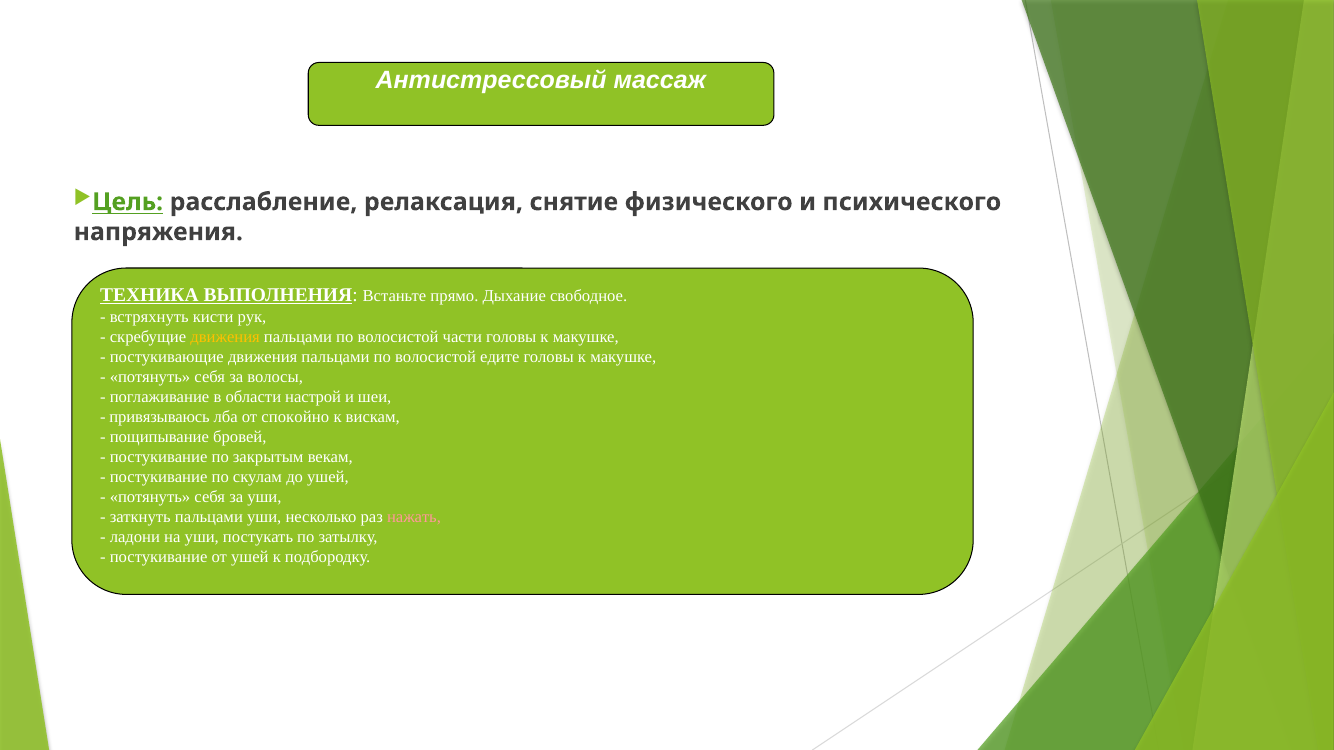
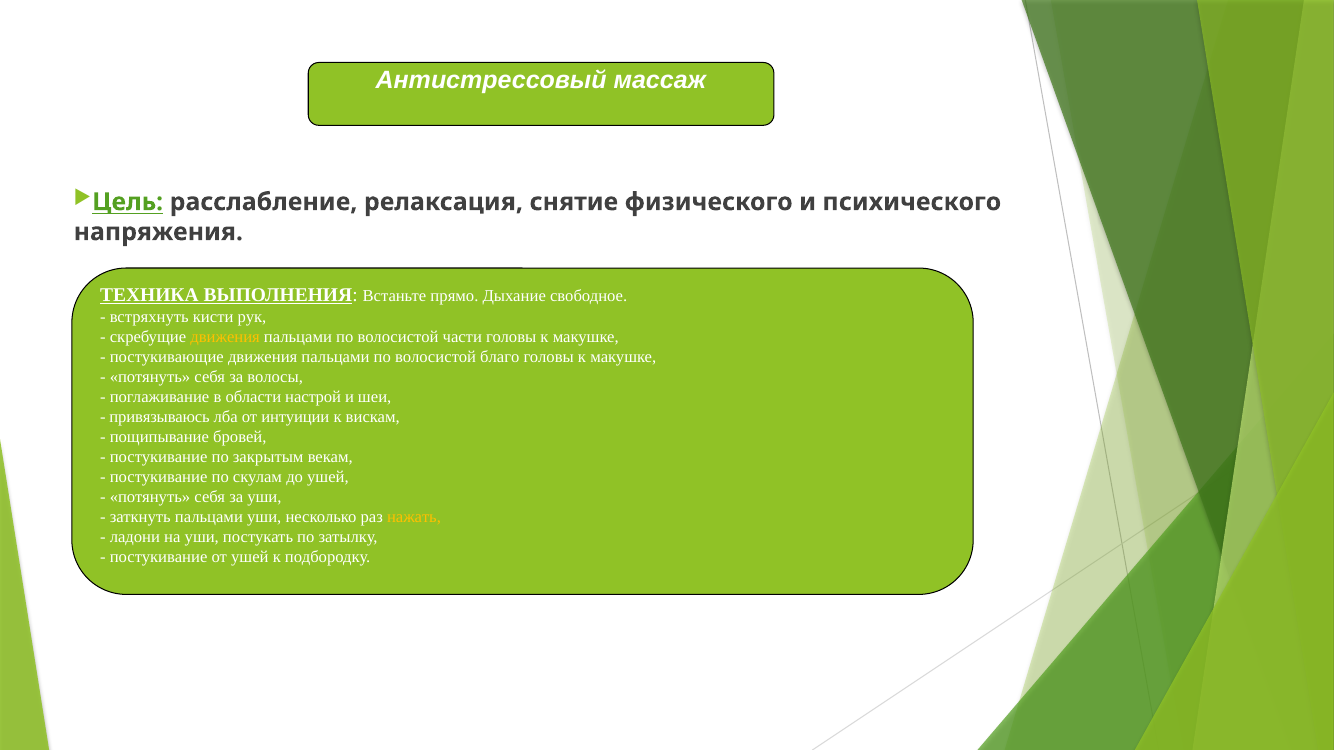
едите: едите -> благо (500, 357)
спокойно: спокойно -> интуиции (295, 417)
нажать colour: pink -> yellow (414, 517)
